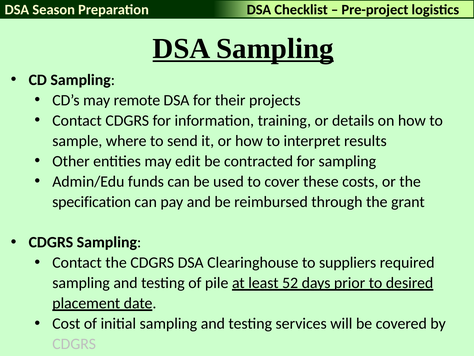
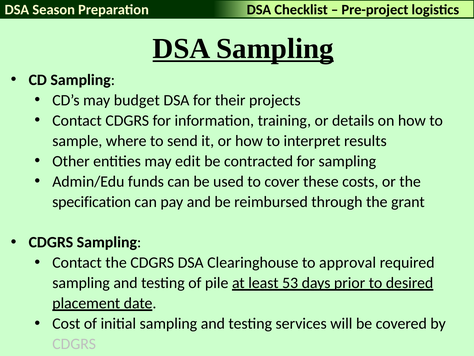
remote: remote -> budget (137, 100)
suppliers: suppliers -> approval (348, 262)
52: 52 -> 53 (290, 283)
